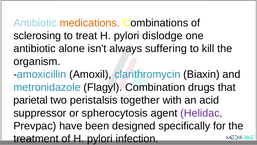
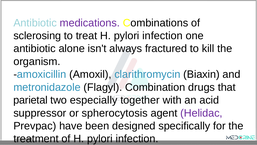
medications colour: orange -> purple (90, 23)
treat H pylori dislodge: dislodge -> infection (163, 36)
suffering: suffering -> fractured (166, 48)
peristalsis: peristalsis -> especially (94, 100)
